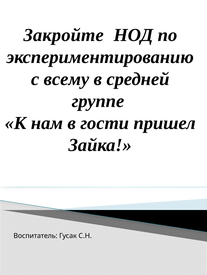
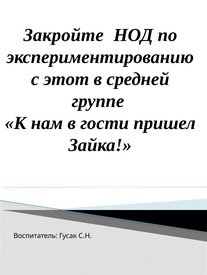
всему: всему -> этот (67, 79)
